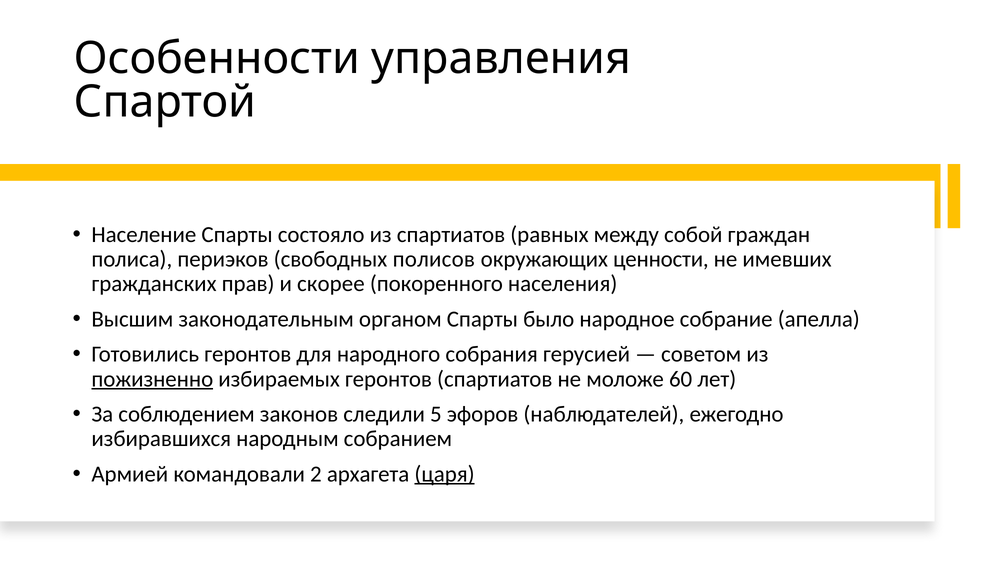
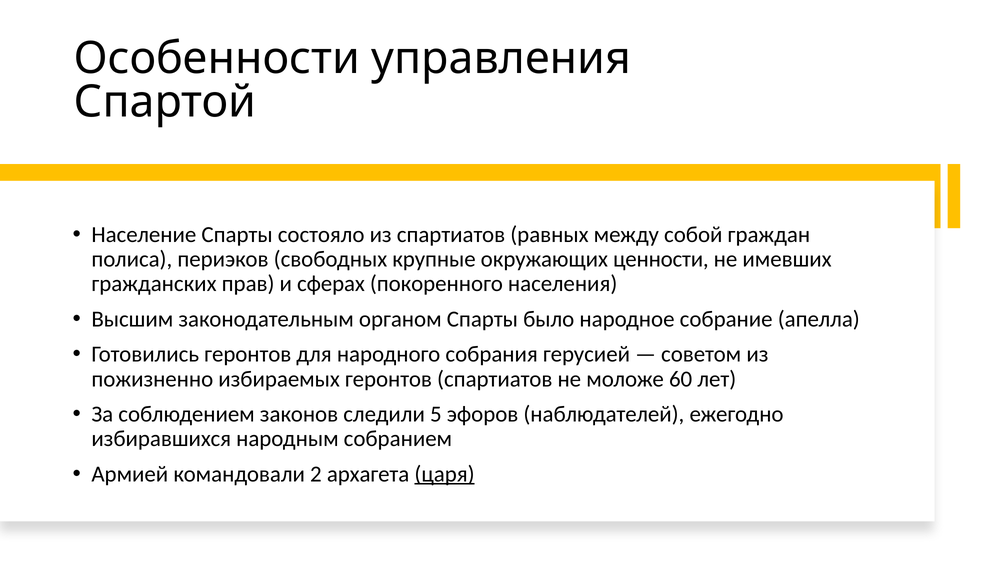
полисов: полисов -> крупные (434, 259)
скорее: скорее -> сферах (331, 284)
пожизненно underline: present -> none (152, 379)
